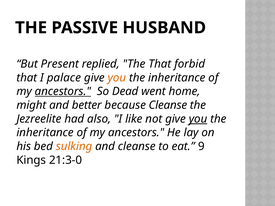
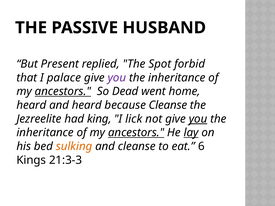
The That: That -> Spot (160, 64)
you colour: orange -> purple (117, 78)
might: might -> heard (31, 105)
and better: better -> heard (87, 105)
also: also -> king (99, 119)
like: like -> lick (134, 119)
ancestors underline: none -> present (136, 133)
lay underline: none -> present (191, 133)
9: 9 -> 6 (201, 147)
21:3-0: 21:3-0 -> 21:3-3 (66, 160)
